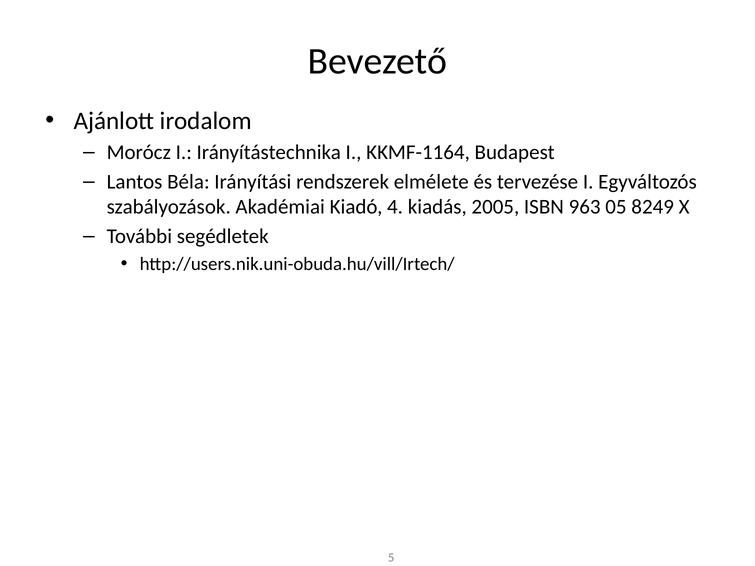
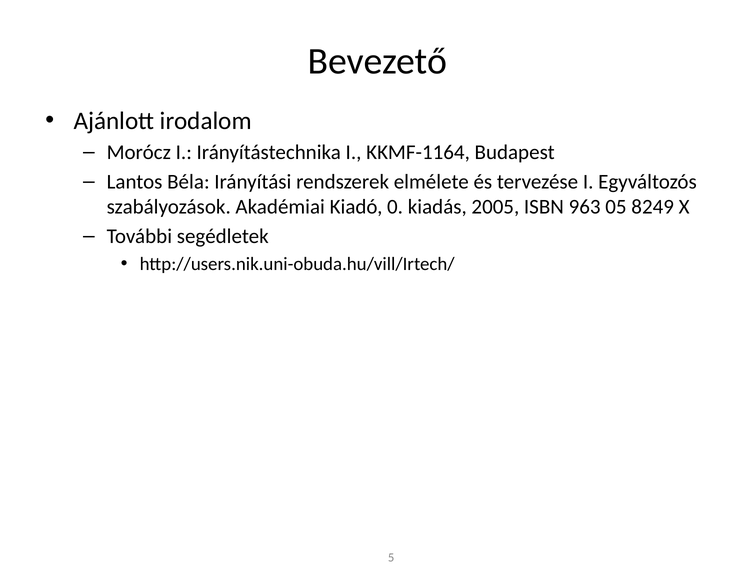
4: 4 -> 0 (395, 207)
